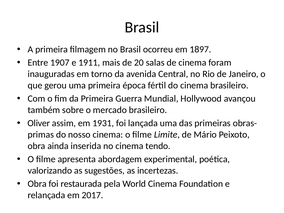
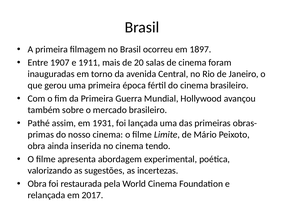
Oliver: Oliver -> Pathé (39, 123)
